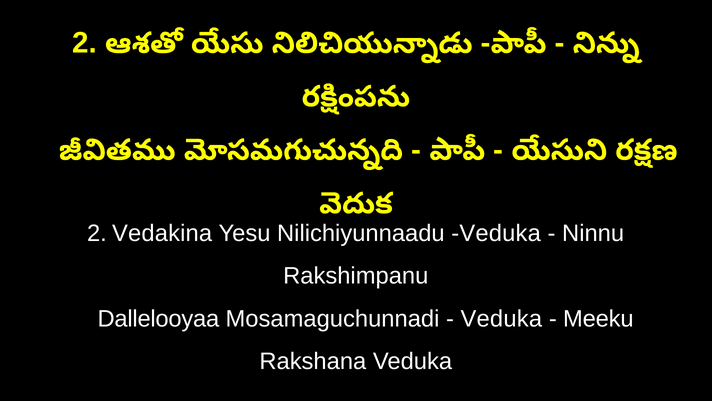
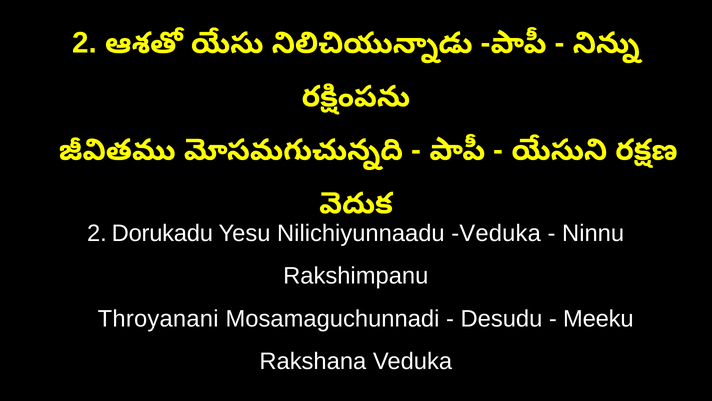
Vedakina: Vedakina -> Dorukadu (162, 233)
Dallelooyaa: Dallelooyaa -> Throyanani (158, 318)
Veduka: Veduka -> Desudu (501, 318)
